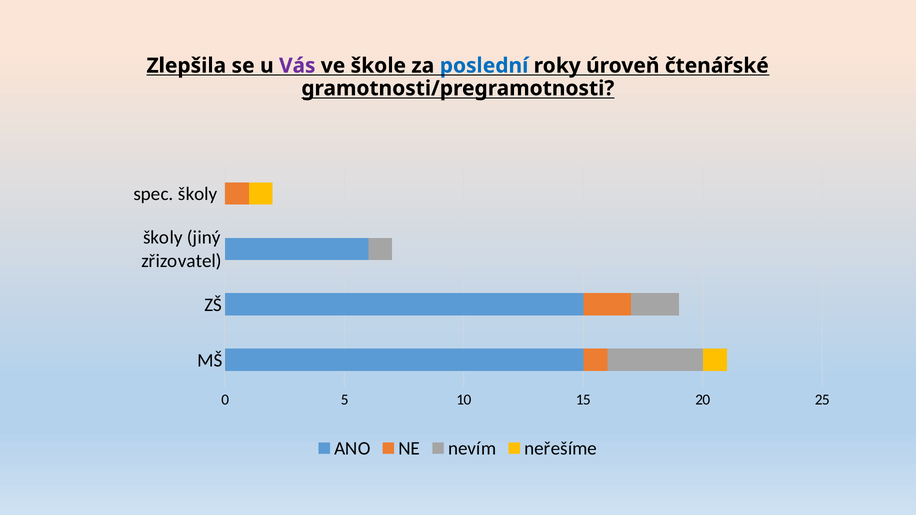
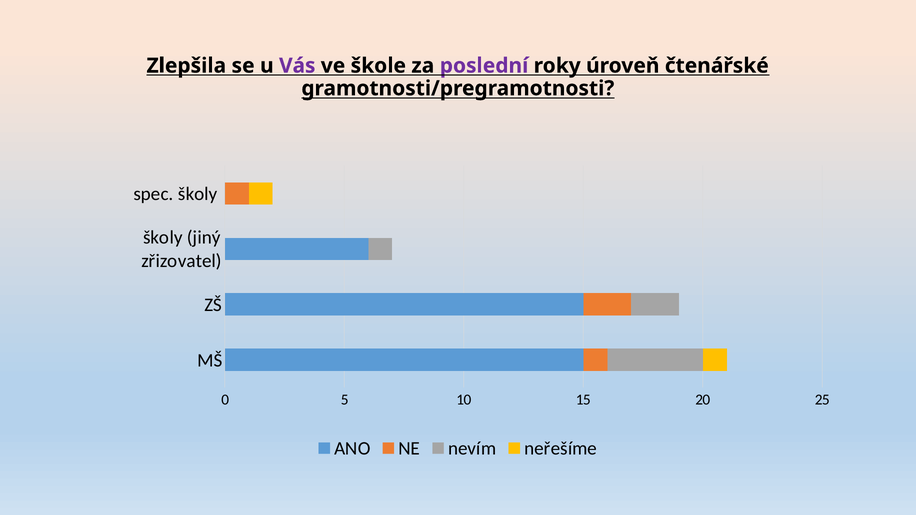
poslední colour: blue -> purple (484, 66)
